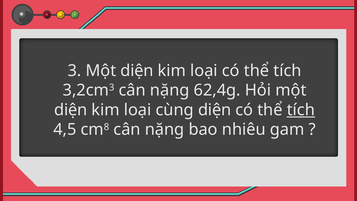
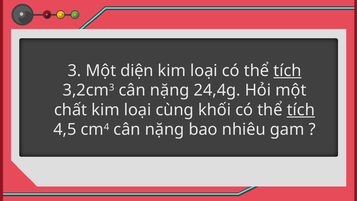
tích underline: none -> present (287, 71)
62,4g: 62,4g -> 24,4g (217, 90)
diện: diện -> chất (71, 110)
cùng diện: diện -> khối (215, 110)
8: 8 -> 4 (106, 127)
